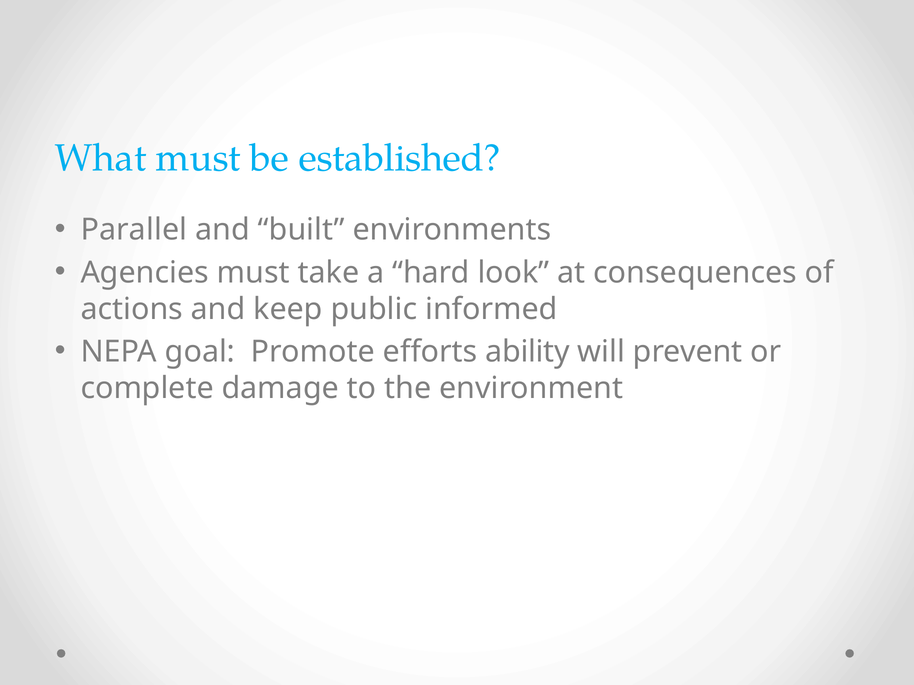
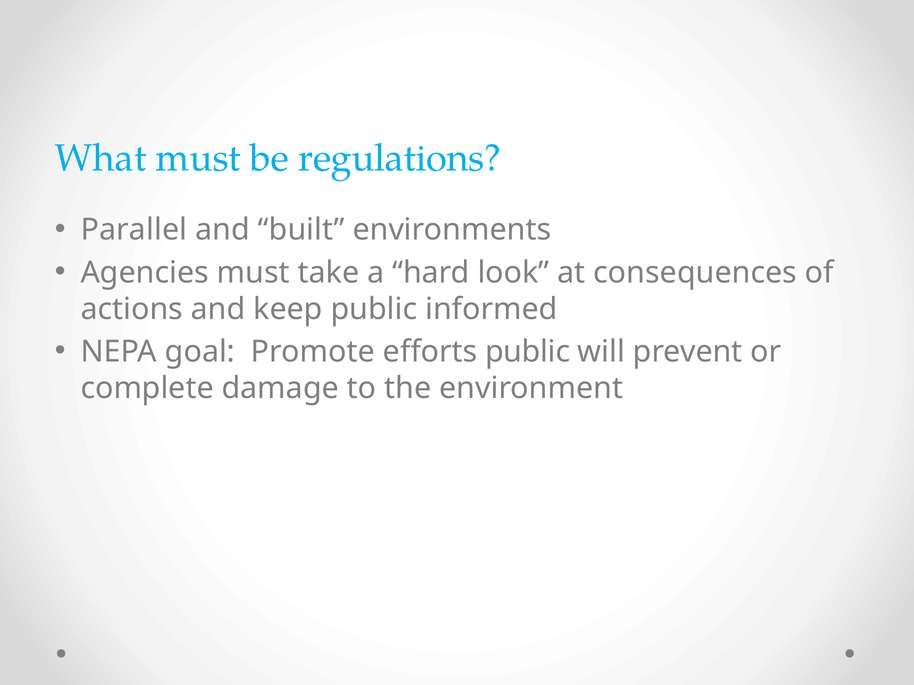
established: established -> regulations (400, 158)
efforts ability: ability -> public (528, 352)
